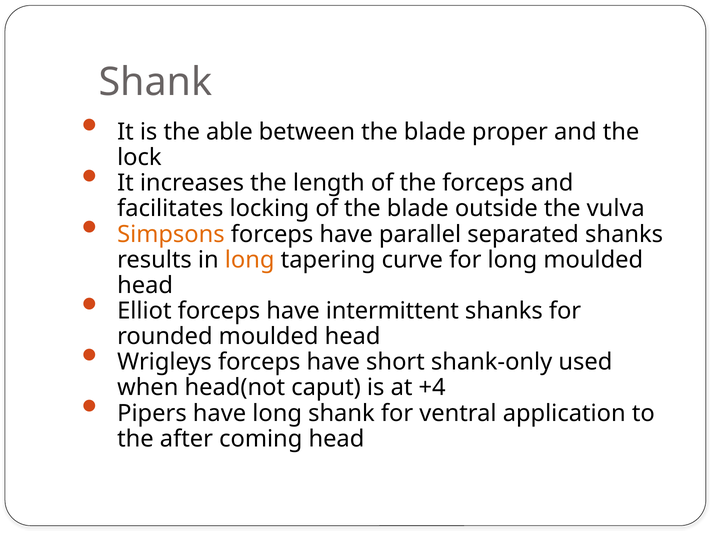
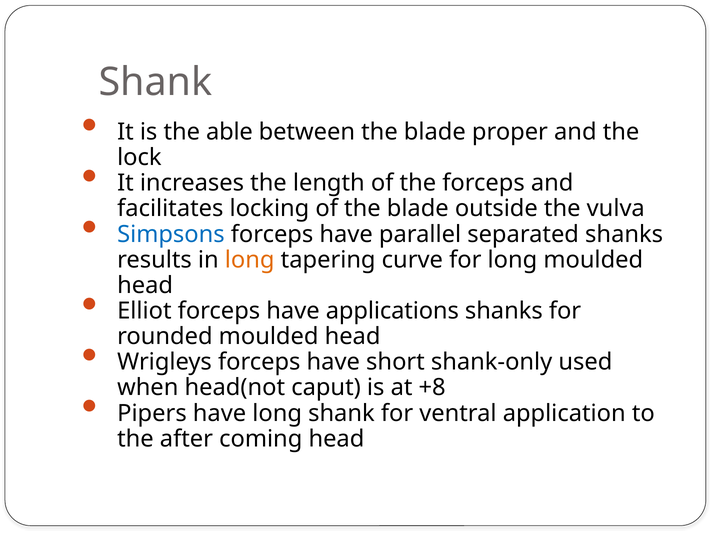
Simpsons colour: orange -> blue (171, 234)
intermittent: intermittent -> applications (392, 311)
+4: +4 -> +8 (432, 388)
